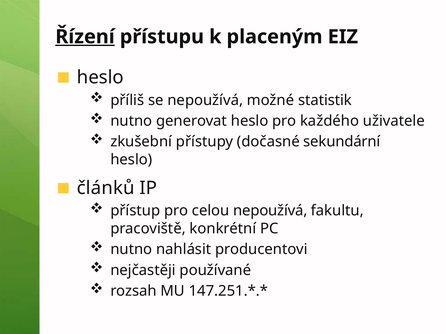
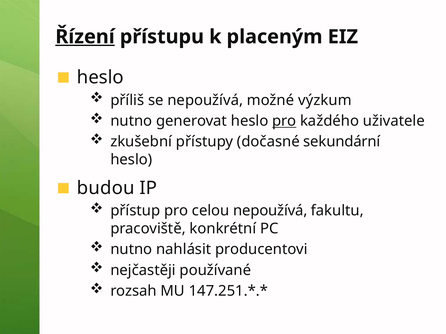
statistik: statistik -> výzkum (325, 100)
pro underline: none -> present (284, 121)
článků: článků -> budou (106, 188)
